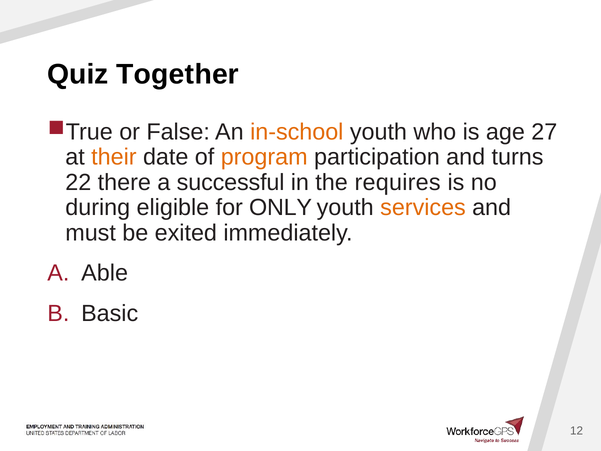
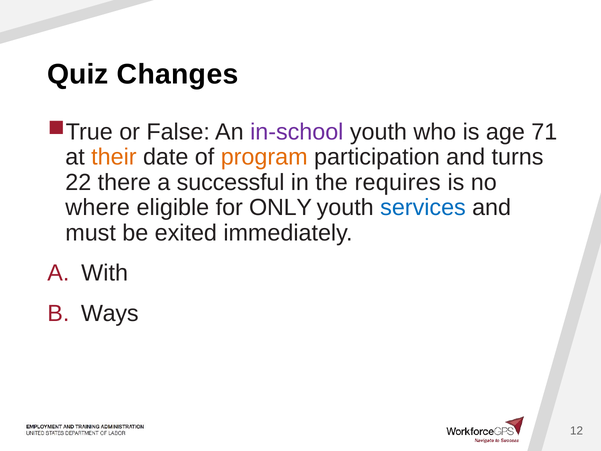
Together: Together -> Changes (178, 75)
in-school colour: orange -> purple (297, 132)
27: 27 -> 71 (544, 132)
during: during -> where (98, 208)
services colour: orange -> blue (423, 208)
Able: Able -> With (105, 273)
Basic: Basic -> Ways (110, 313)
